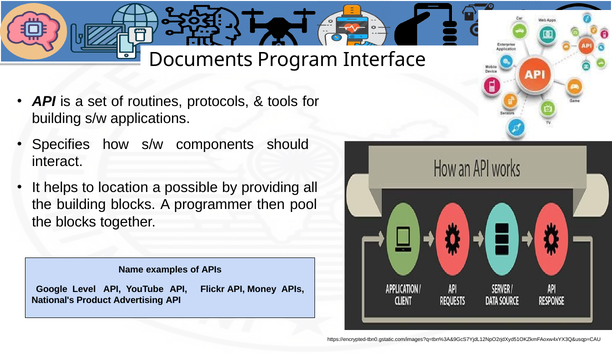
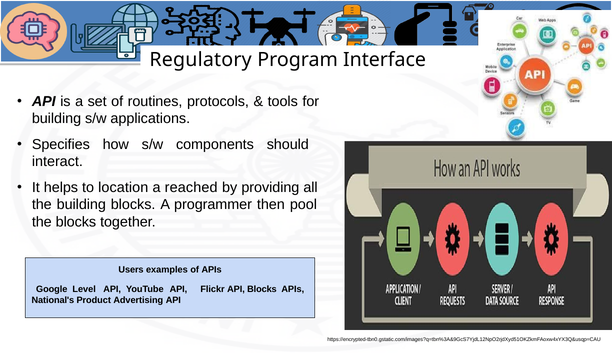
Documents: Documents -> Regulatory (201, 60)
possible: possible -> reached (191, 187)
Name: Name -> Users (131, 270)
API Money: Money -> Blocks (262, 289)
